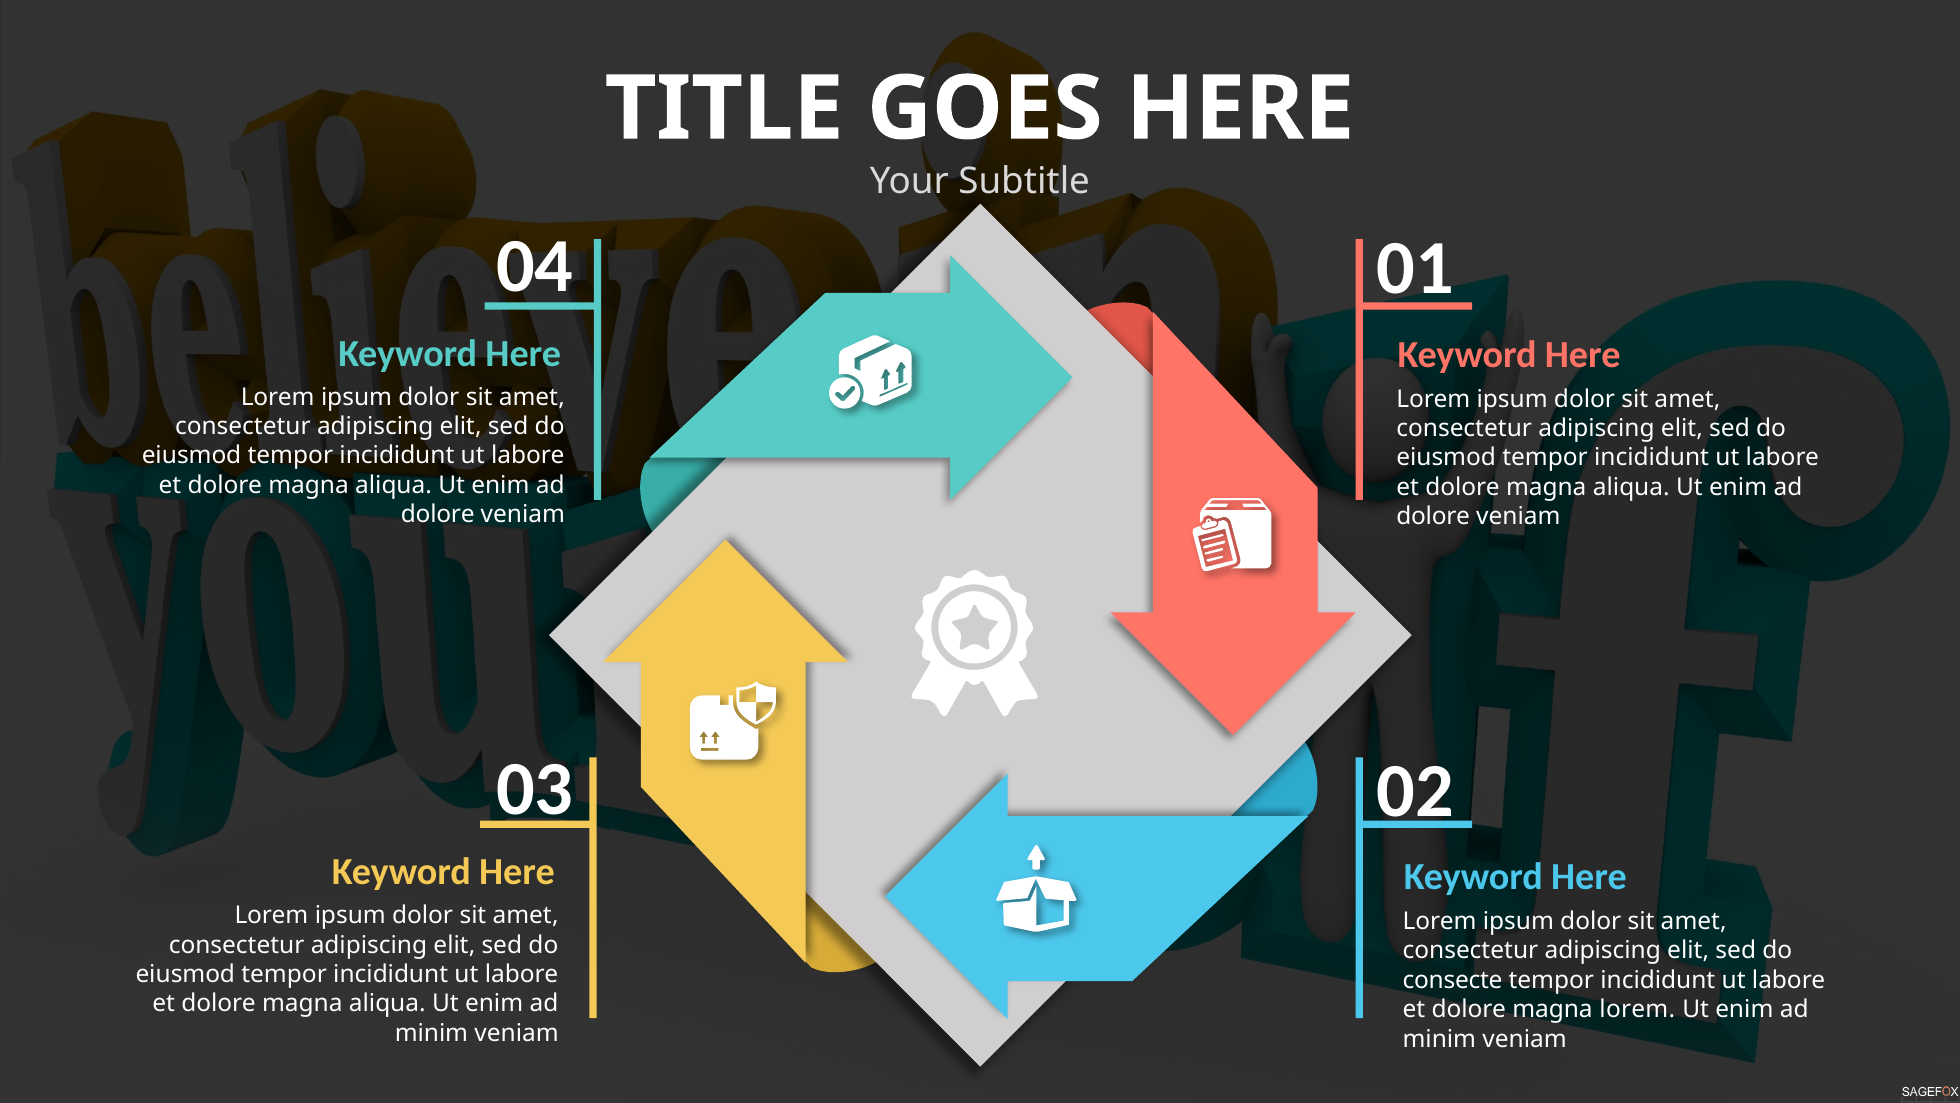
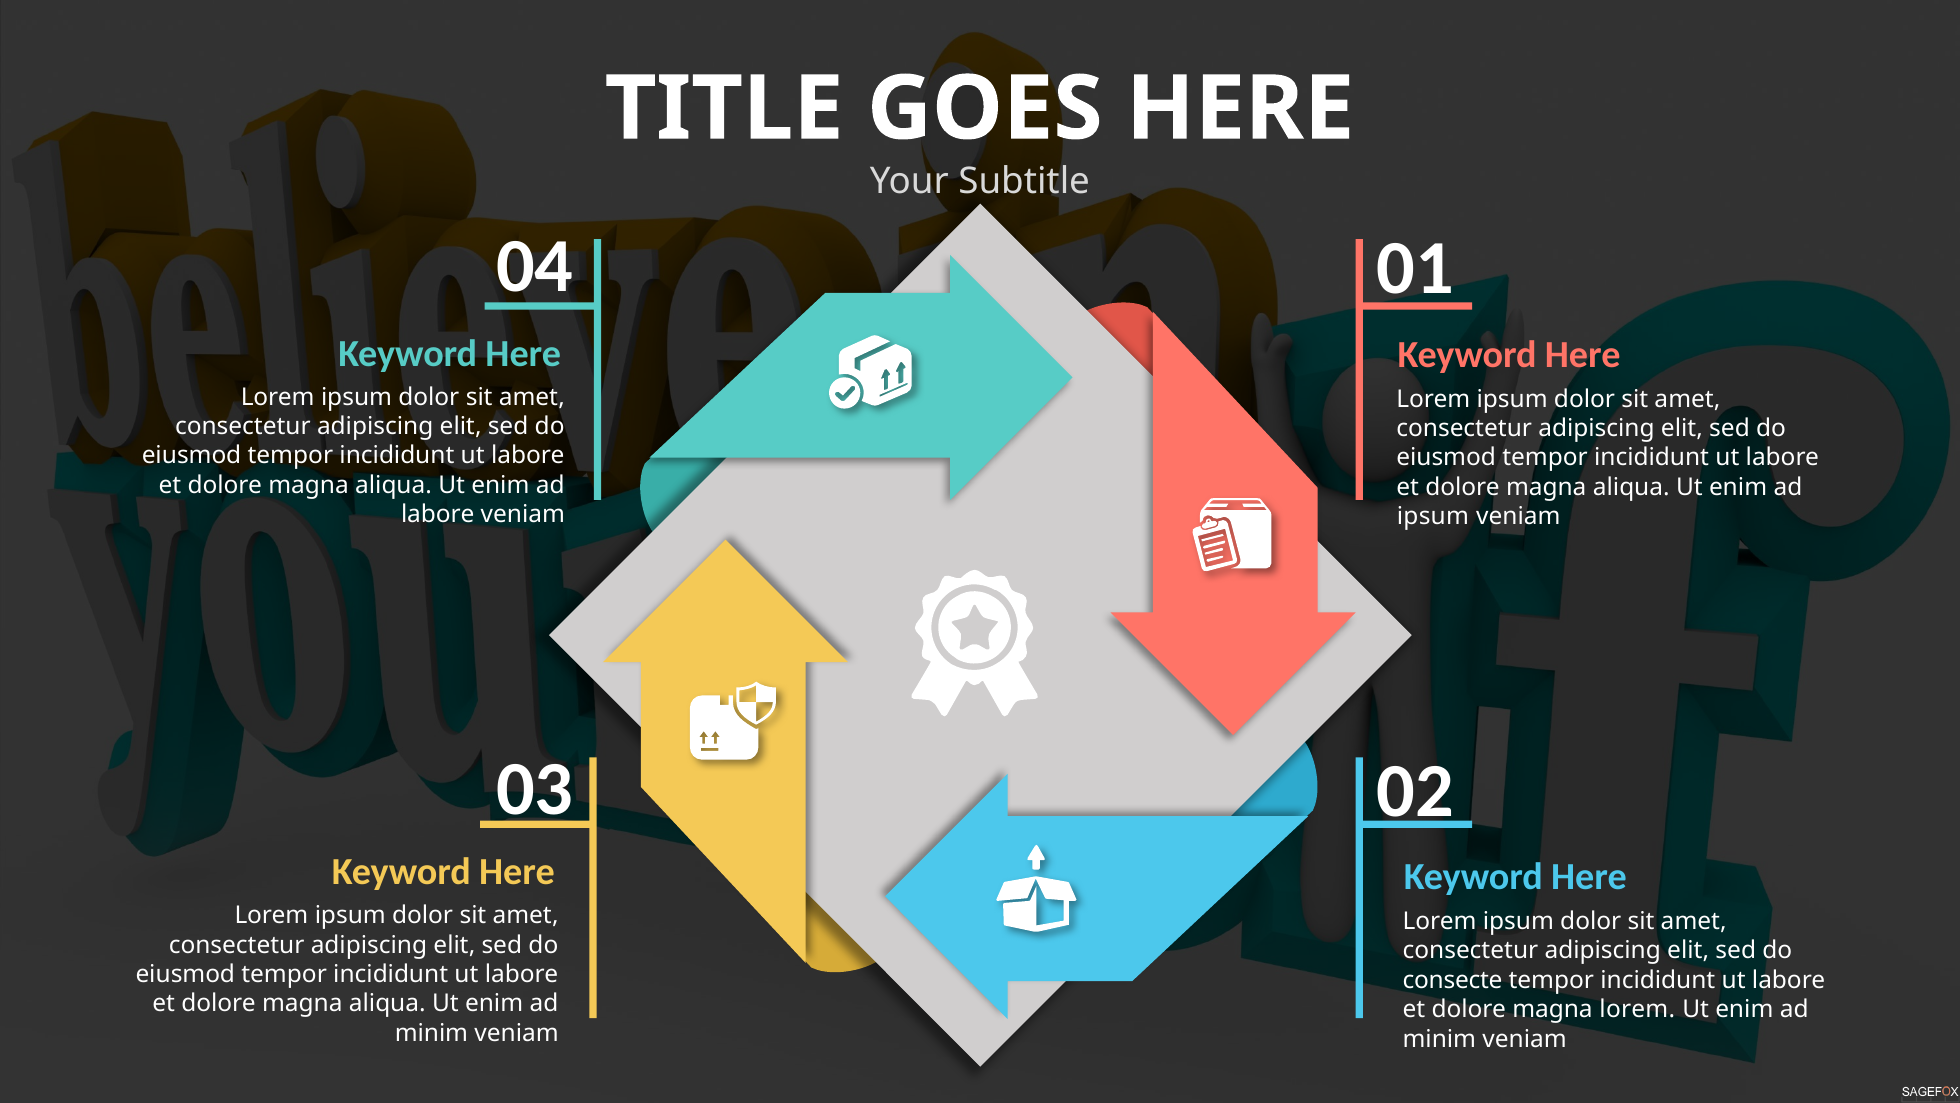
dolore: dolore -> labore (438, 514)
dolore: dolore -> ipsum (1433, 516)
